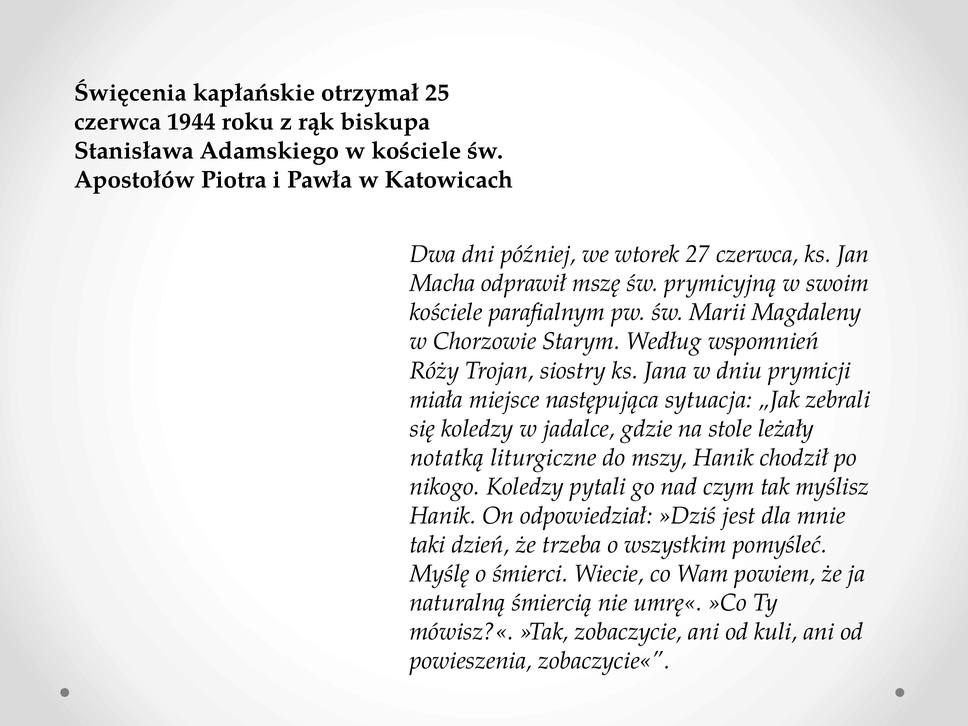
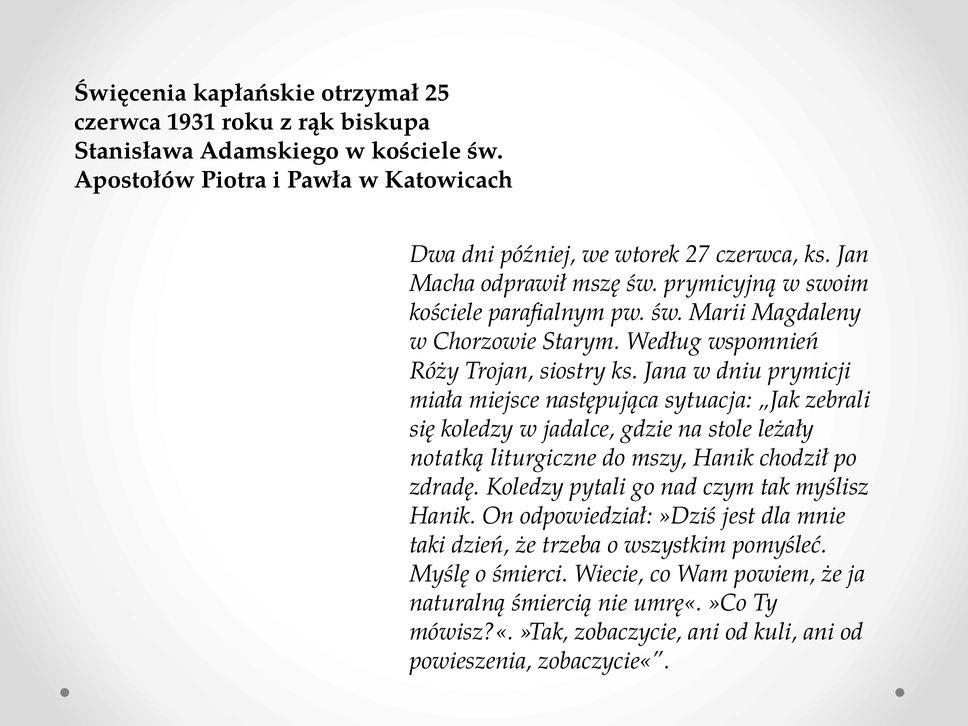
1944: 1944 -> 1931 (192, 122)
nikogo: nikogo -> zdradę (445, 487)
